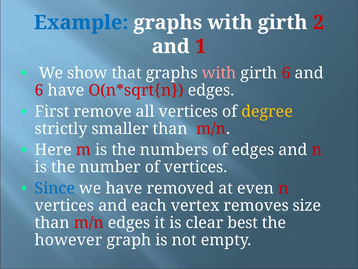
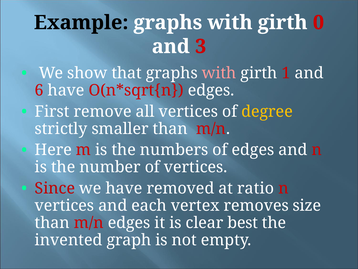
Example colour: blue -> black (81, 23)
2: 2 -> 0 (318, 23)
1: 1 -> 3 (201, 46)
girth 6: 6 -> 1 (286, 73)
Since colour: blue -> red (55, 188)
even: even -> ratio (256, 188)
however: however -> invented (69, 240)
